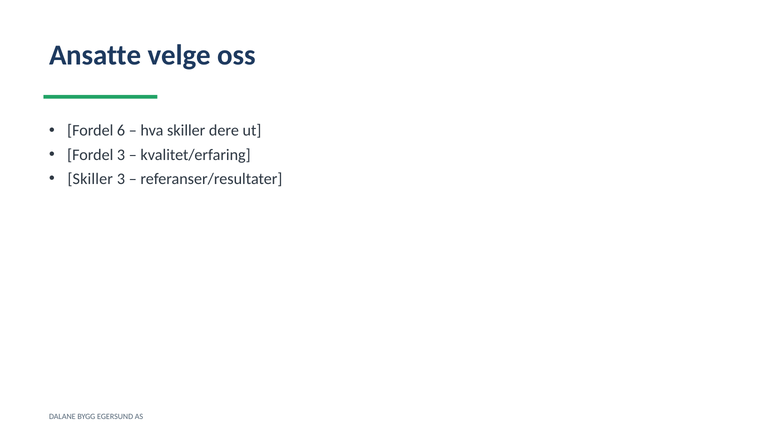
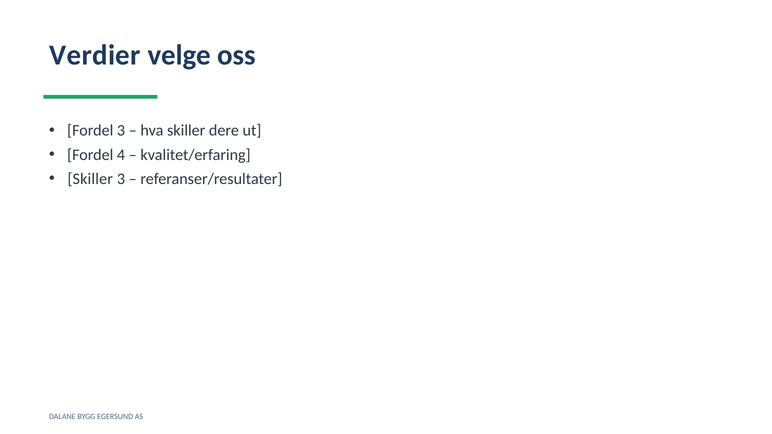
Ansatte: Ansatte -> Verdier (95, 55)
Fordel 6: 6 -> 3 (121, 131)
Fordel 3: 3 -> 4 (121, 155)
